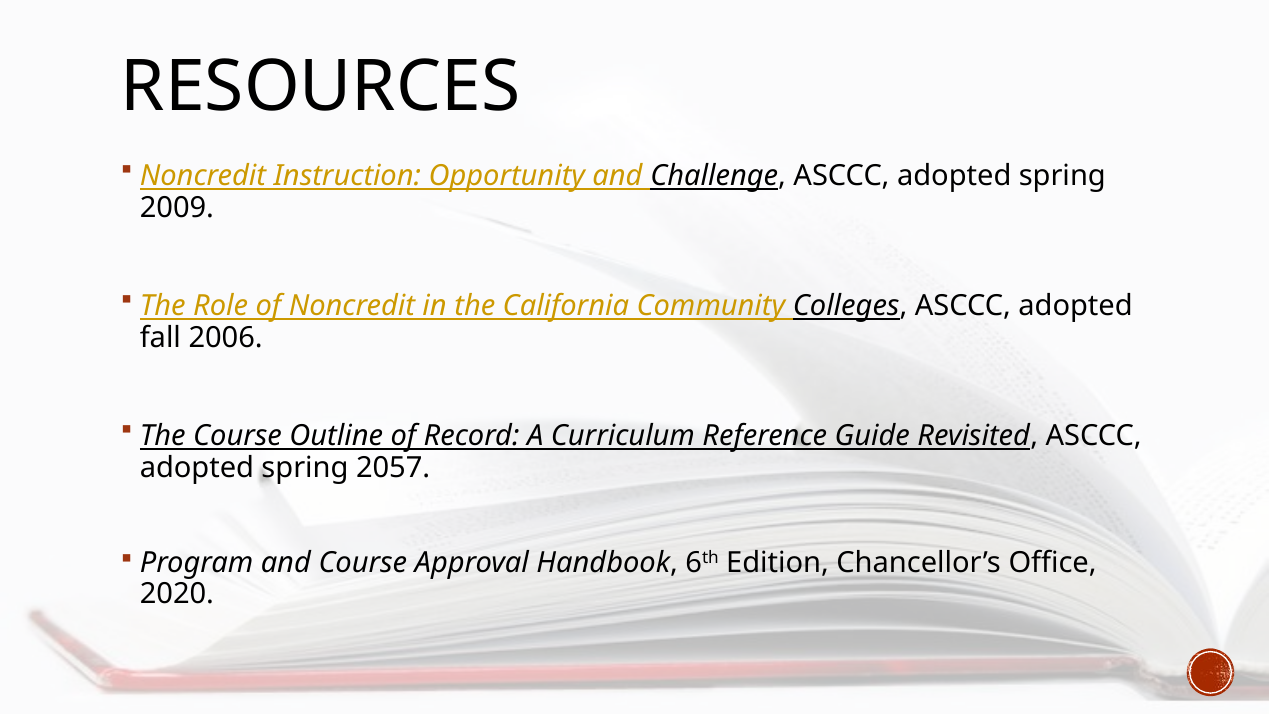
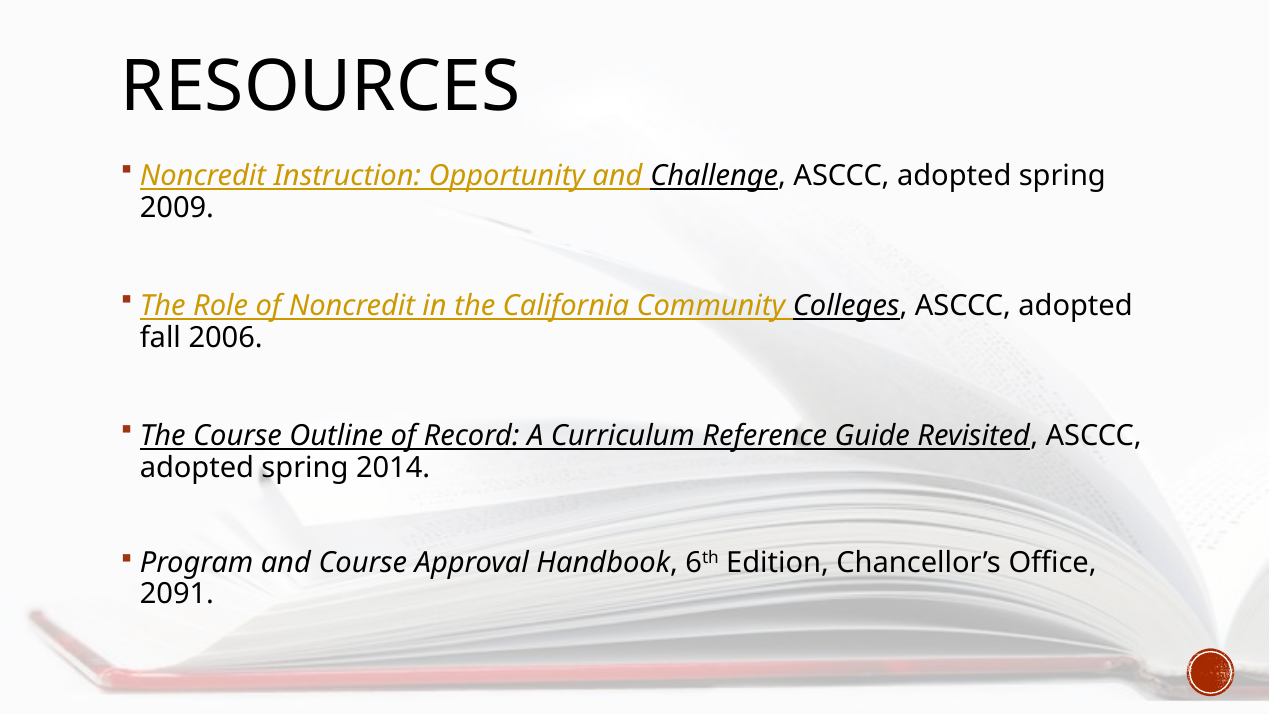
2057: 2057 -> 2014 (393, 468)
2020: 2020 -> 2091 (177, 594)
